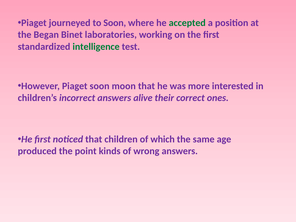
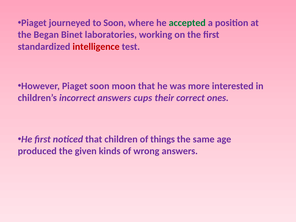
intelligence colour: green -> red (96, 47)
alive: alive -> cups (143, 98)
which: which -> things (163, 139)
point: point -> given (86, 151)
